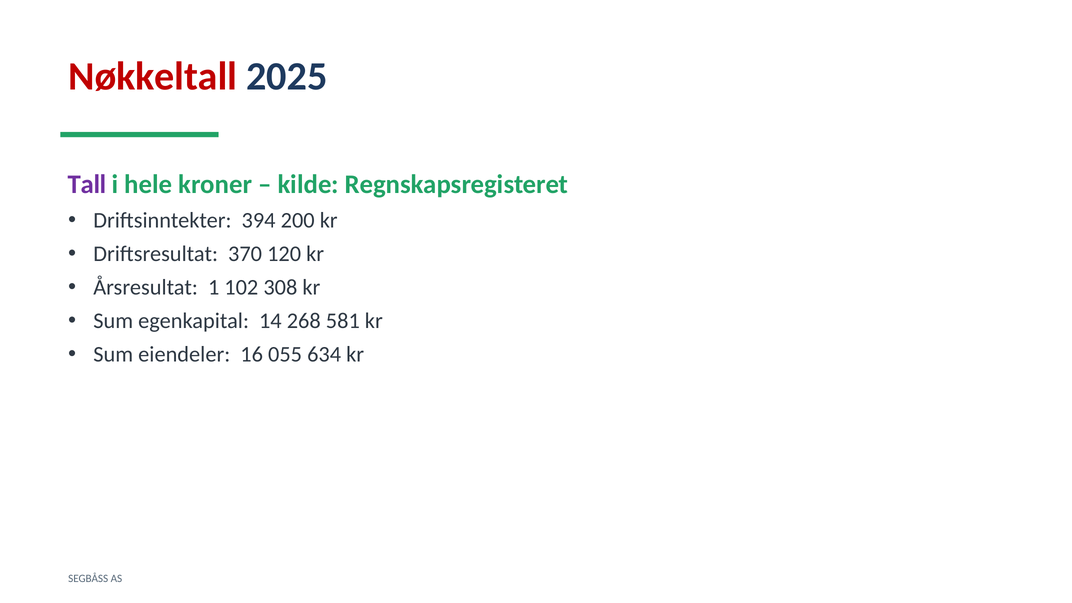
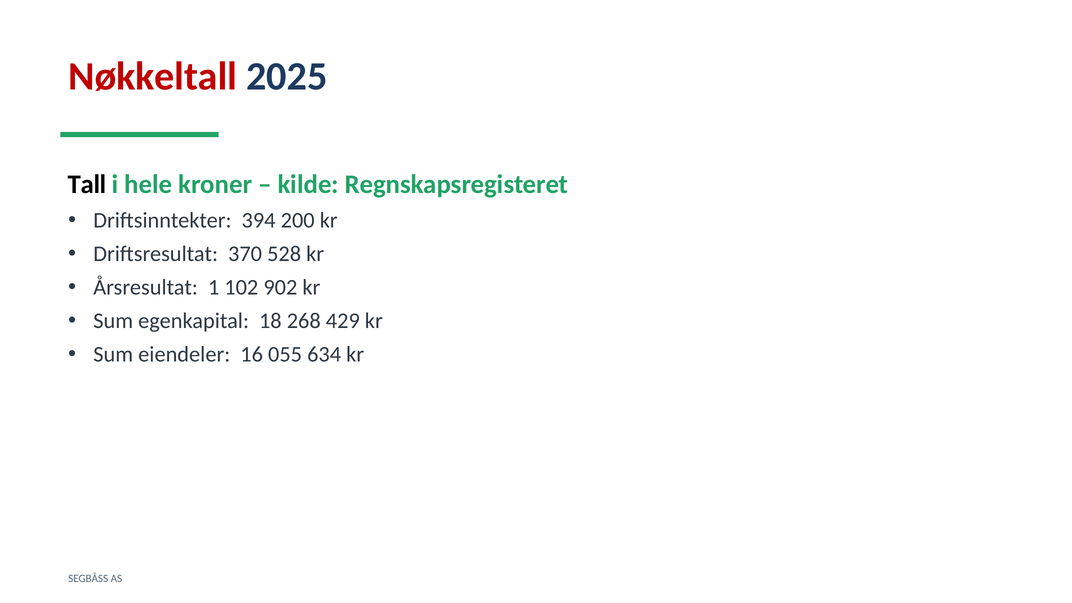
Tall colour: purple -> black (87, 185)
120: 120 -> 528 (284, 254)
308: 308 -> 902 (280, 287)
14: 14 -> 18 (270, 321)
581: 581 -> 429 (343, 321)
